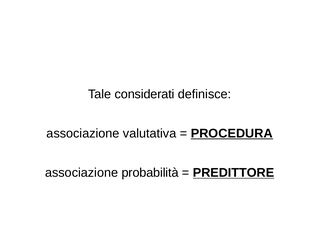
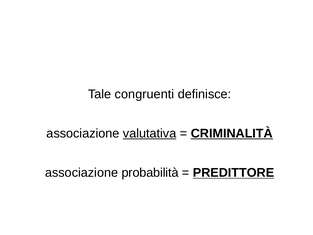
considerati: considerati -> congruenti (145, 94)
valutativa underline: none -> present (150, 133)
PROCEDURA: PROCEDURA -> CRIMINALITÀ (232, 133)
